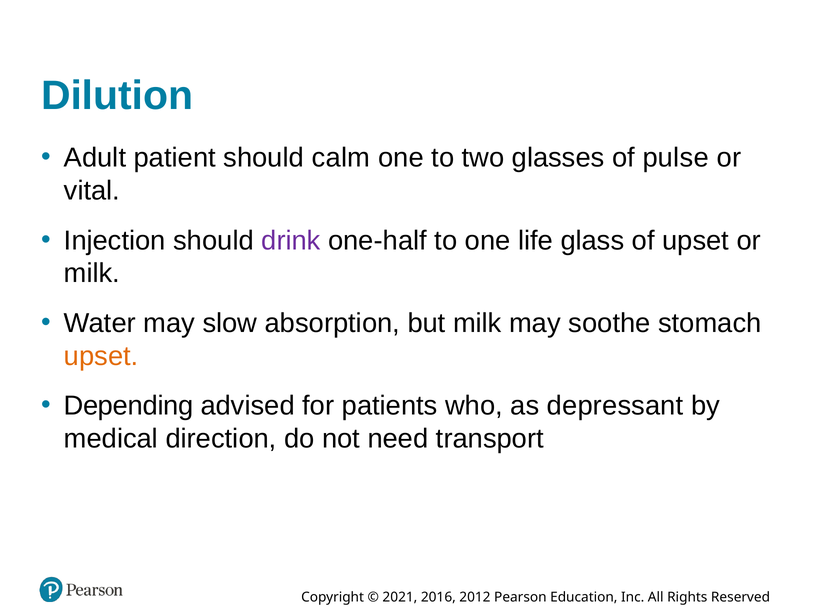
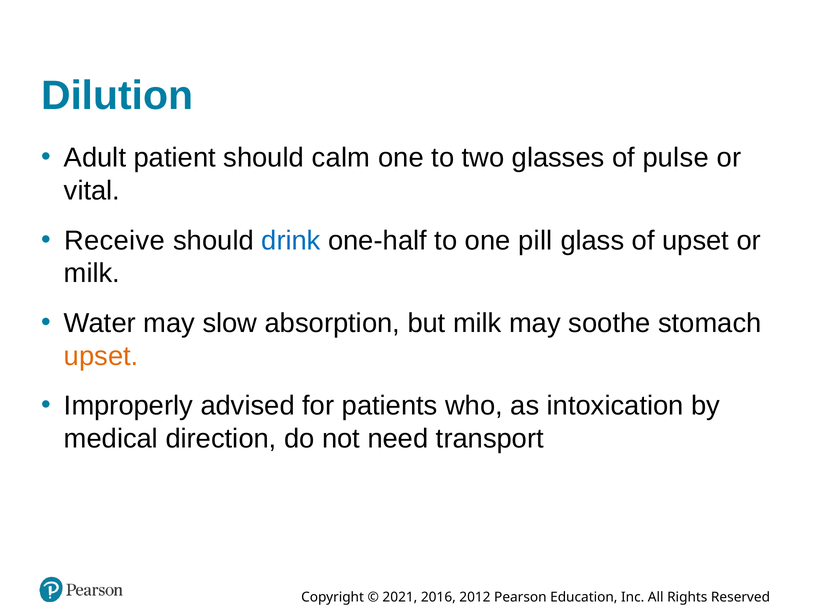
Injection: Injection -> Receive (115, 241)
drink colour: purple -> blue (291, 241)
life: life -> pill (535, 241)
Depending: Depending -> Improperly (128, 406)
depressant: depressant -> intoxication (615, 406)
